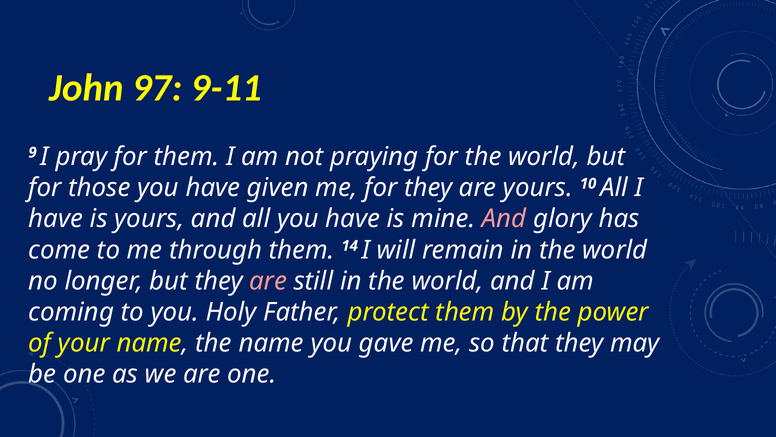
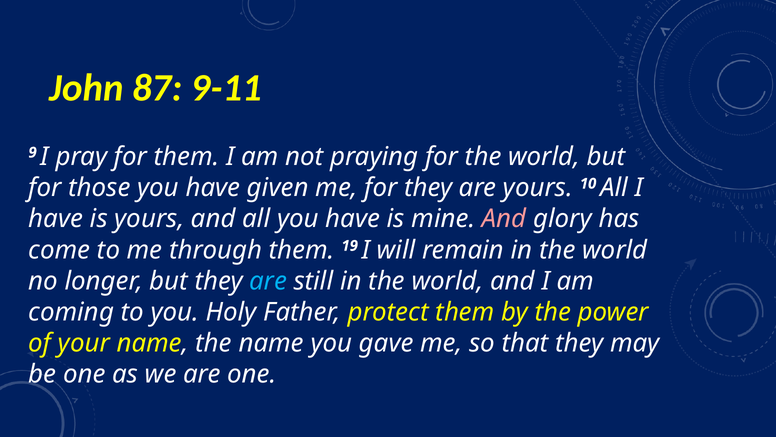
97: 97 -> 87 (157, 88)
14: 14 -> 19 (350, 246)
are colour: pink -> light blue (268, 281)
